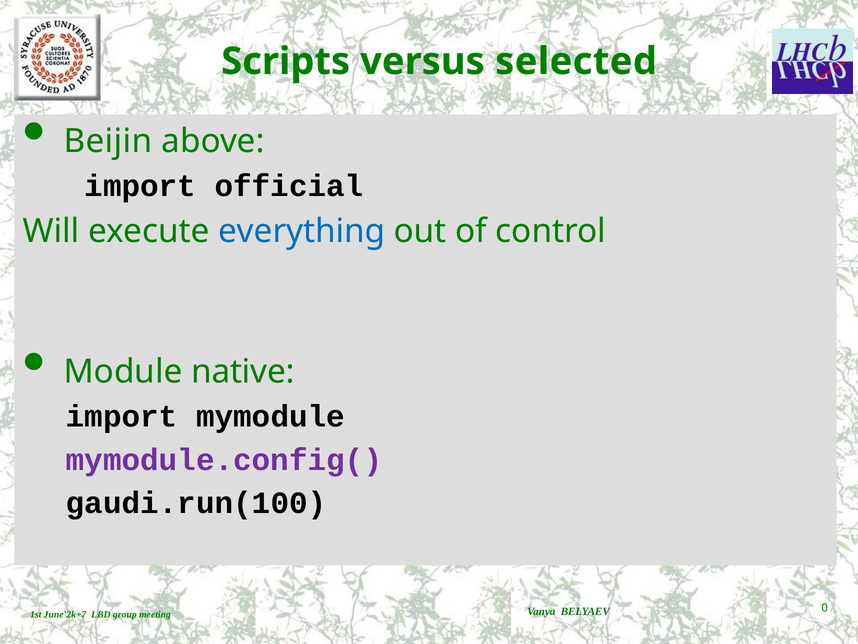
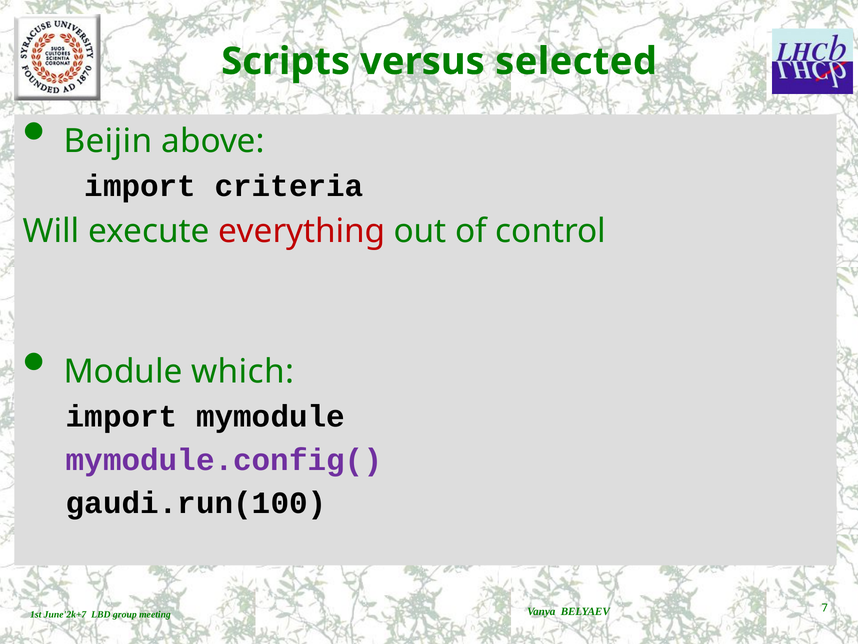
official: official -> criteria (289, 186)
everything colour: blue -> red (302, 231)
native: native -> which (243, 371)
0: 0 -> 7 (825, 608)
